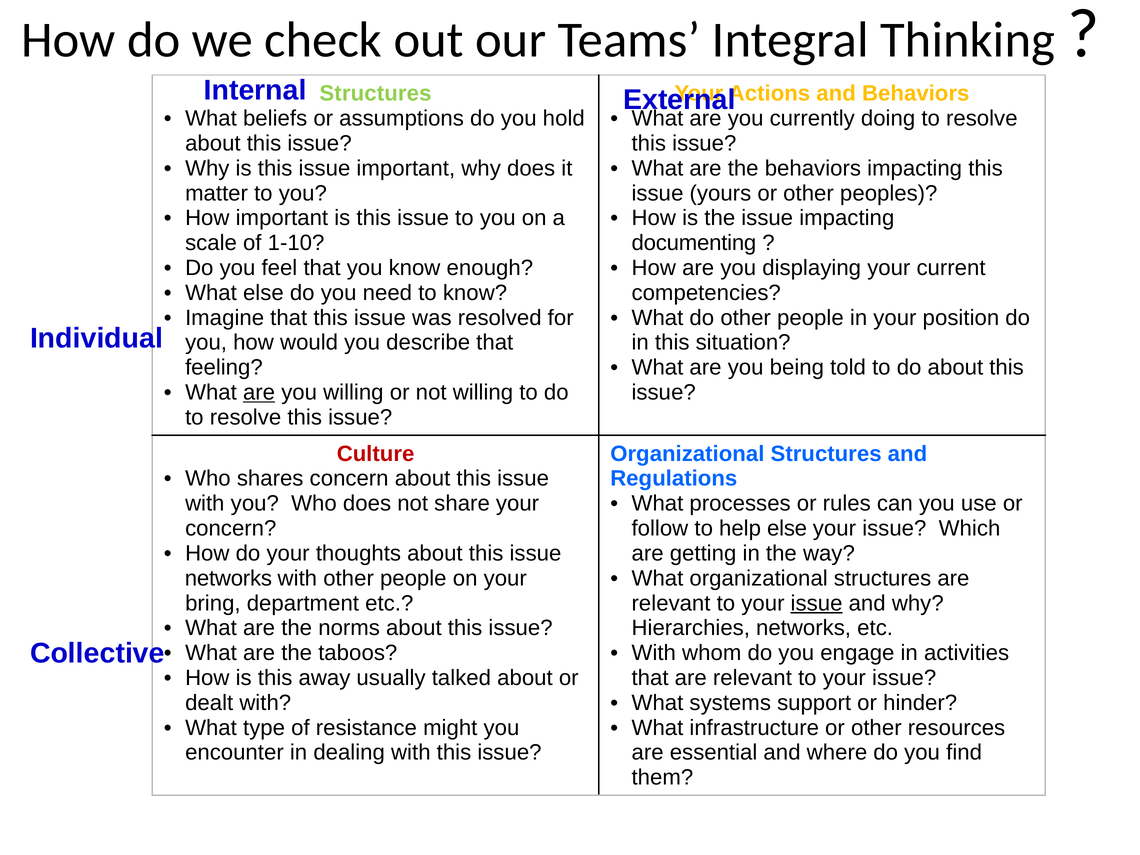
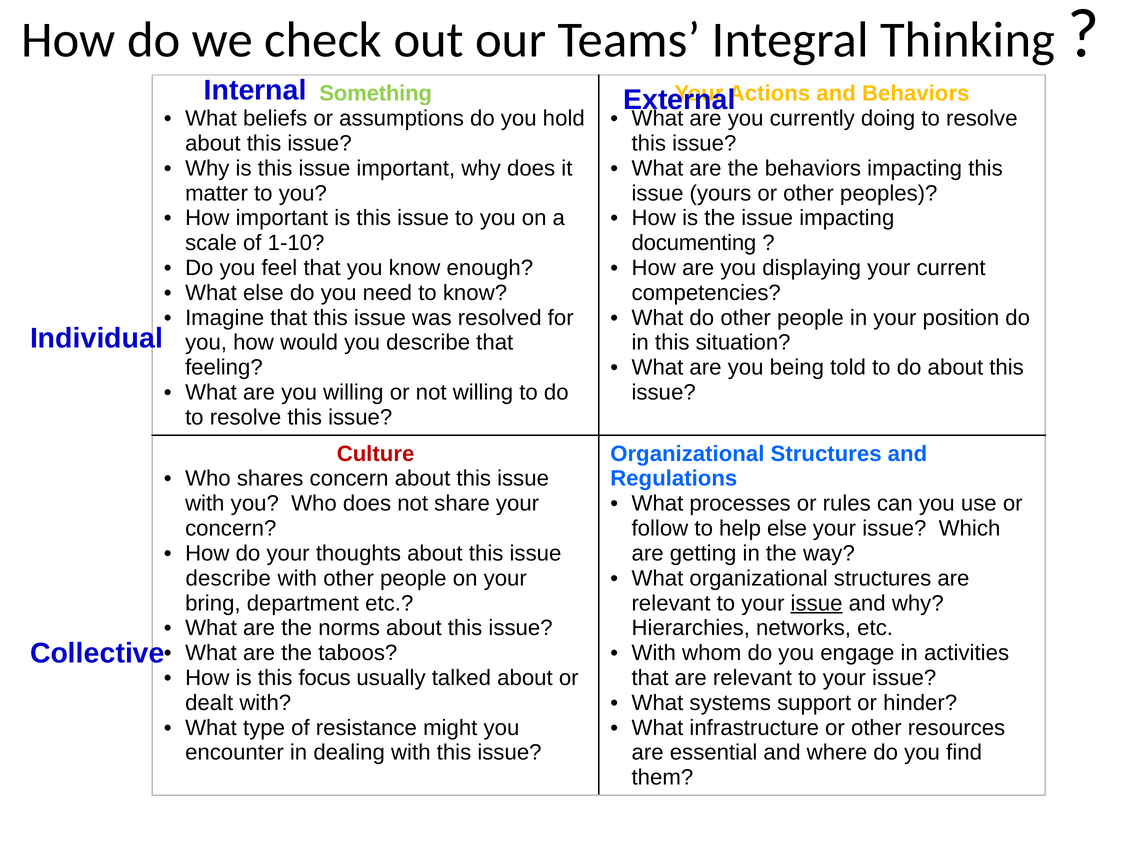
Structures: Structures -> Something (376, 94)
are underline: present -> none (259, 392)
networks: networks -> describe (228, 578)
away: away -> focus (325, 678)
